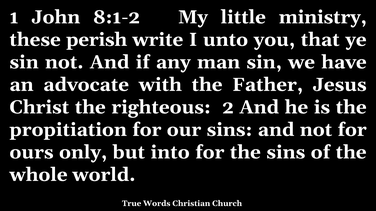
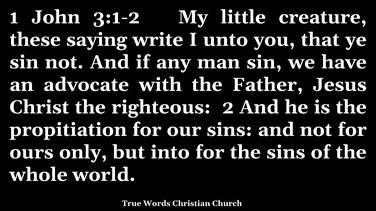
8:1-2: 8:1-2 -> 3:1-2 (116, 17)
ministry: ministry -> creature (323, 17)
perish: perish -> saying (97, 40)
